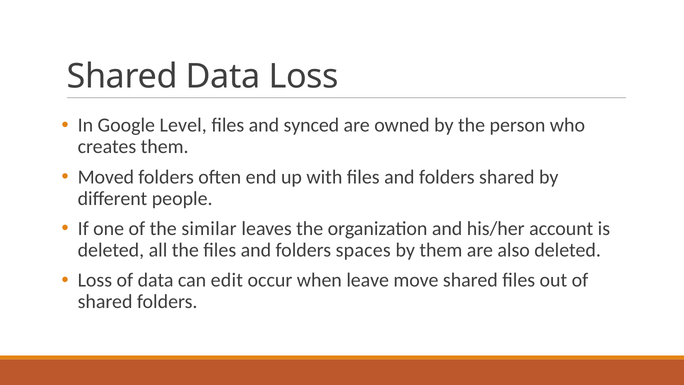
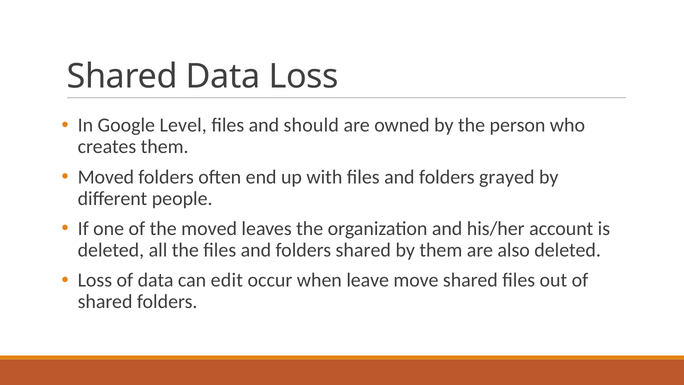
synced: synced -> should (311, 125)
folders shared: shared -> grayed (507, 177)
the similar: similar -> moved (209, 228)
folders spaces: spaces -> shared (363, 250)
